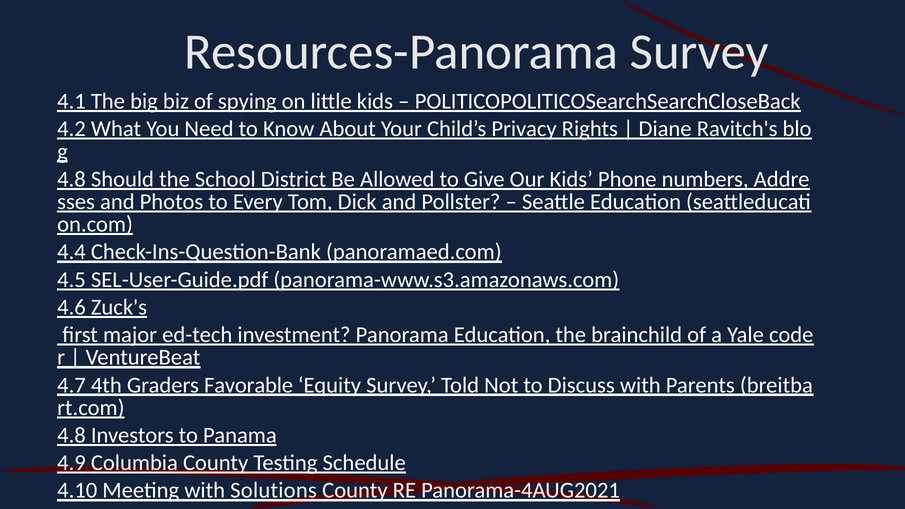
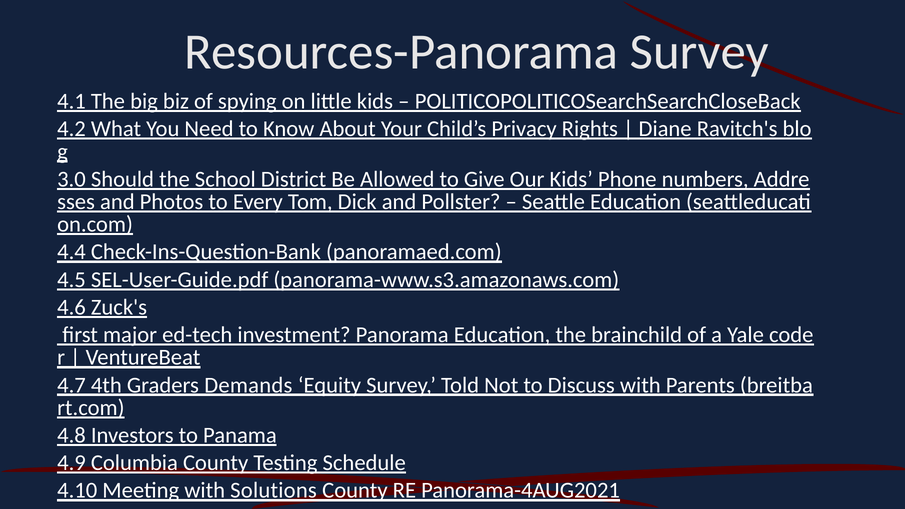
4.8: 4.8 -> 3.0 (71, 179)
Favorable: Favorable -> Demands (248, 385)
